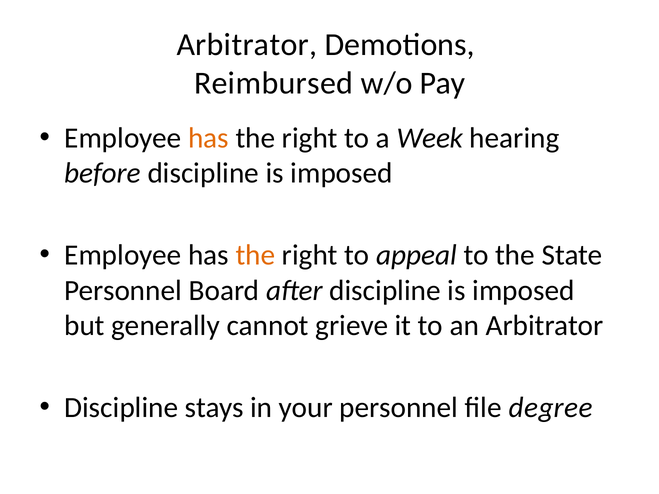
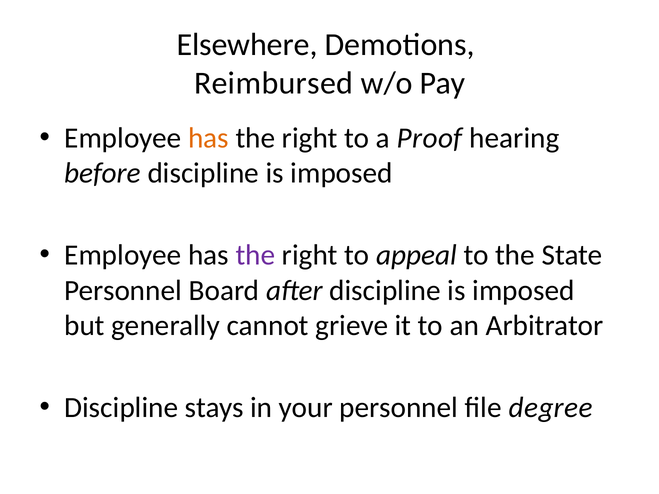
Arbitrator: Arbitrator -> Elsewhere (247, 45)
Week: Week -> Proof (430, 138)
the colour: orange -> purple (255, 255)
